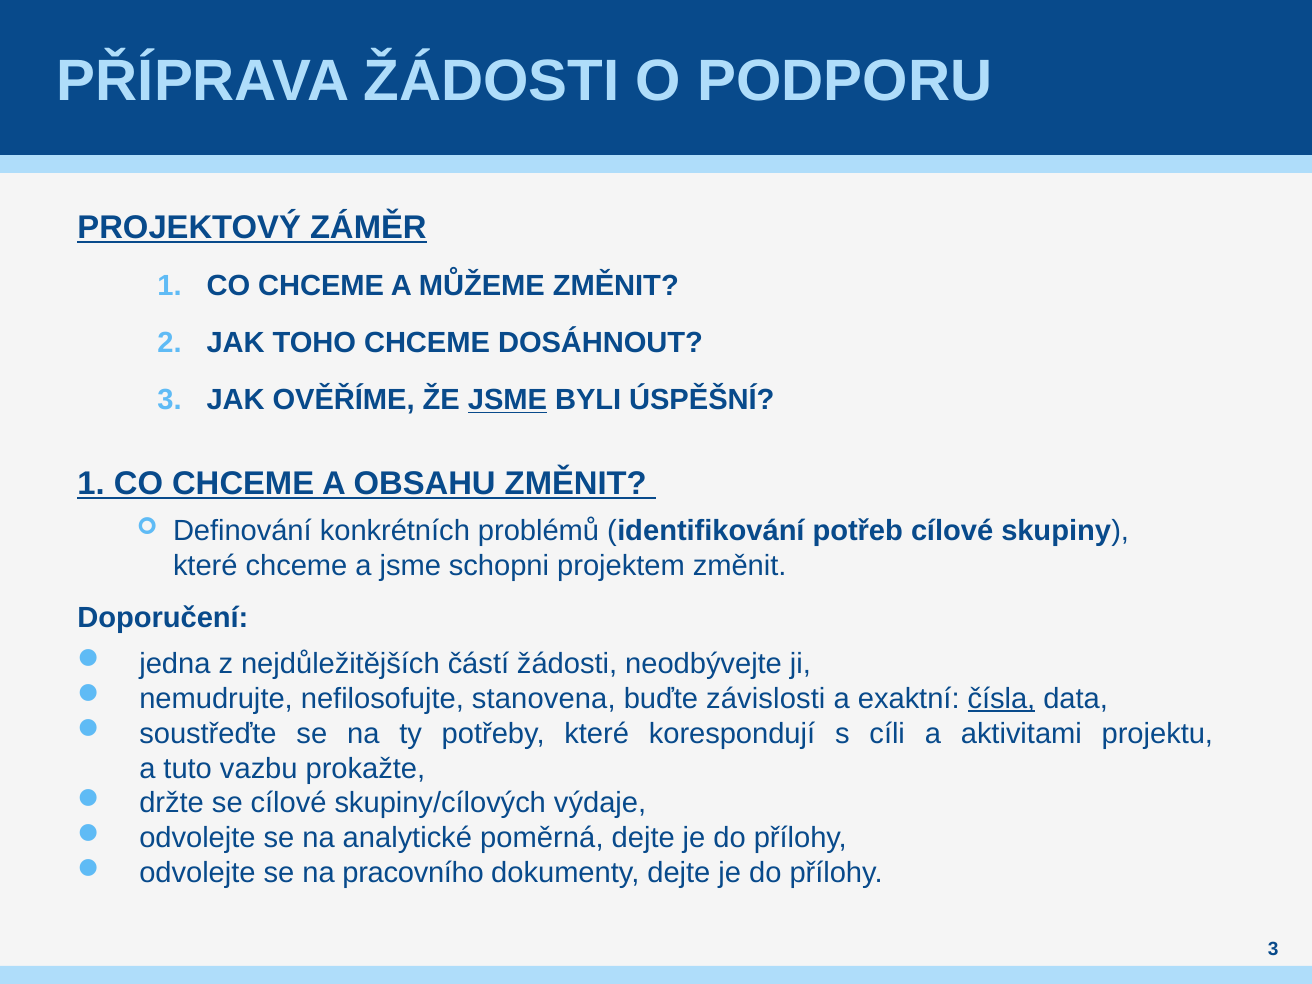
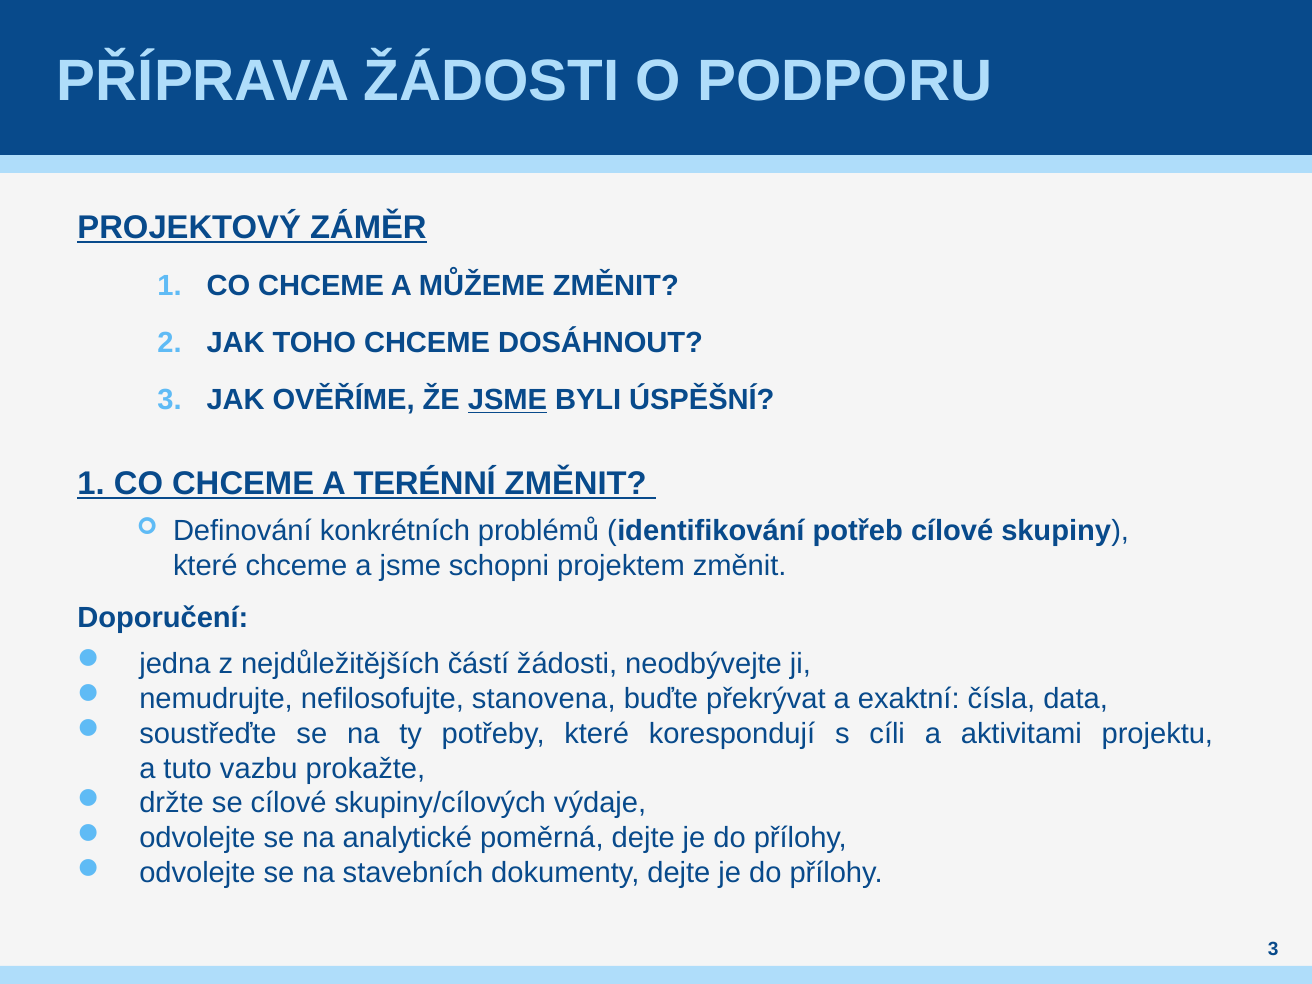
OBSAHU: OBSAHU -> TERÉNNÍ (425, 483)
závislosti: závislosti -> překrývat (766, 698)
čísla underline: present -> none (1001, 698)
pracovního: pracovního -> stavebních (413, 873)
